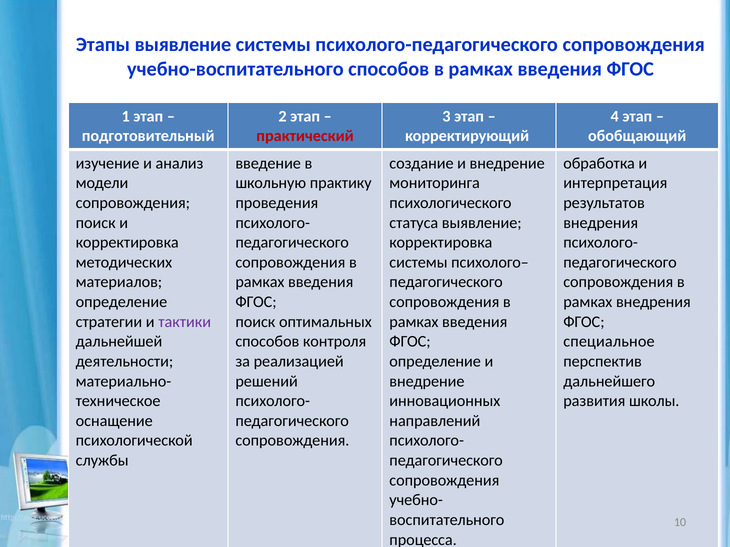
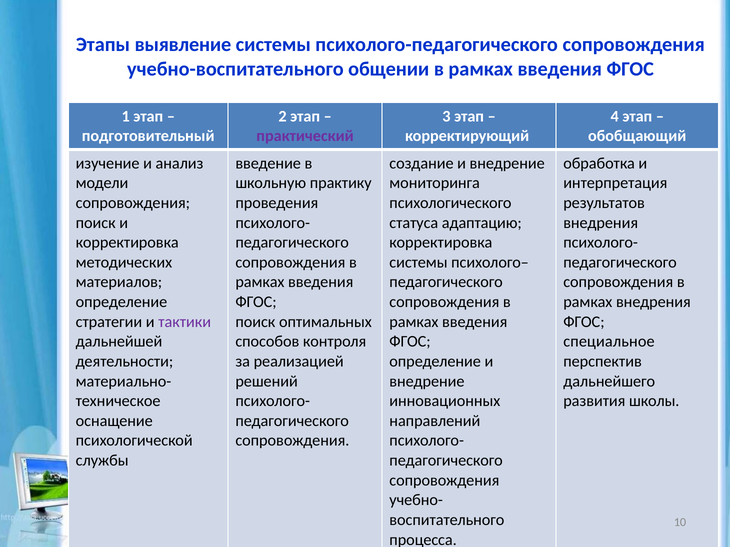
учебно-воспитательного способов: способов -> общении (389, 69)
практический colour: red -> purple (305, 136)
статуса выявление: выявление -> адаптацию (482, 223)
